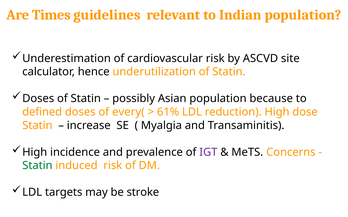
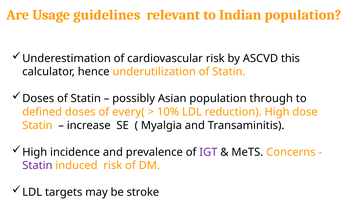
Times: Times -> Usage (51, 15)
site: site -> this (290, 59)
because: because -> through (271, 99)
61%: 61% -> 10% (168, 112)
Statin colour: green -> purple (37, 166)
